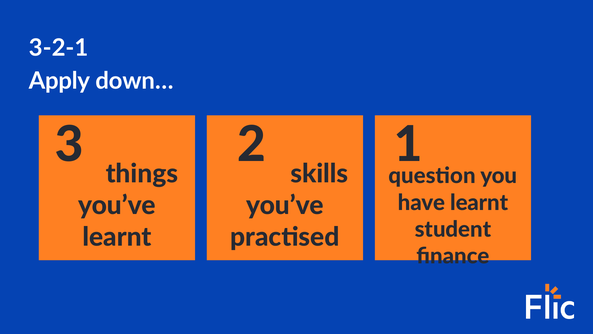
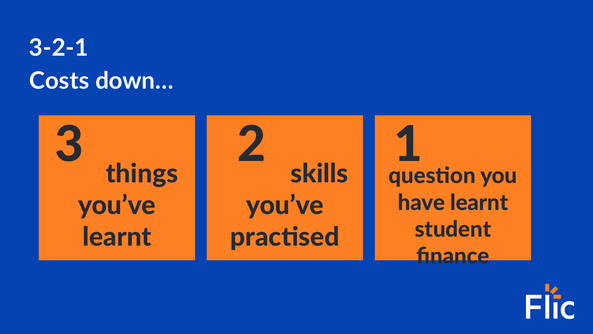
Apply: Apply -> Costs (59, 81)
